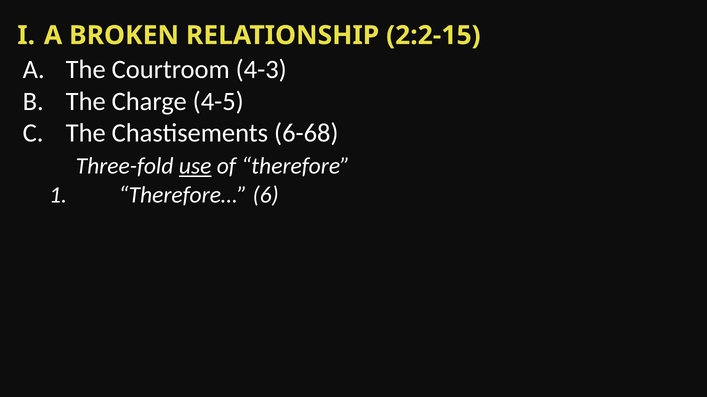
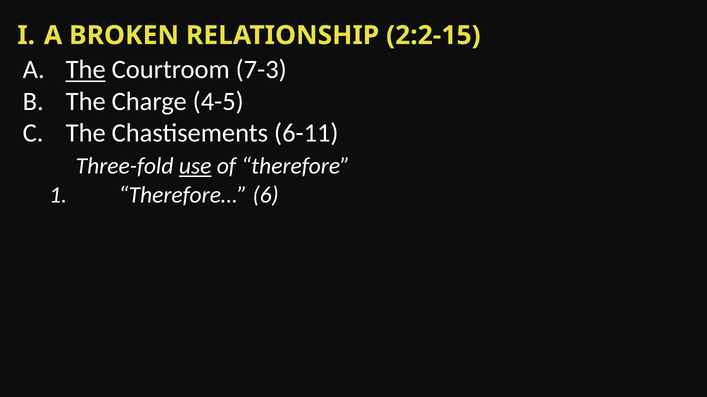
The underline: none -> present (86, 70)
4-3: 4-3 -> 7-3 (261, 70)
6-68: 6-68 -> 6-11 (306, 133)
